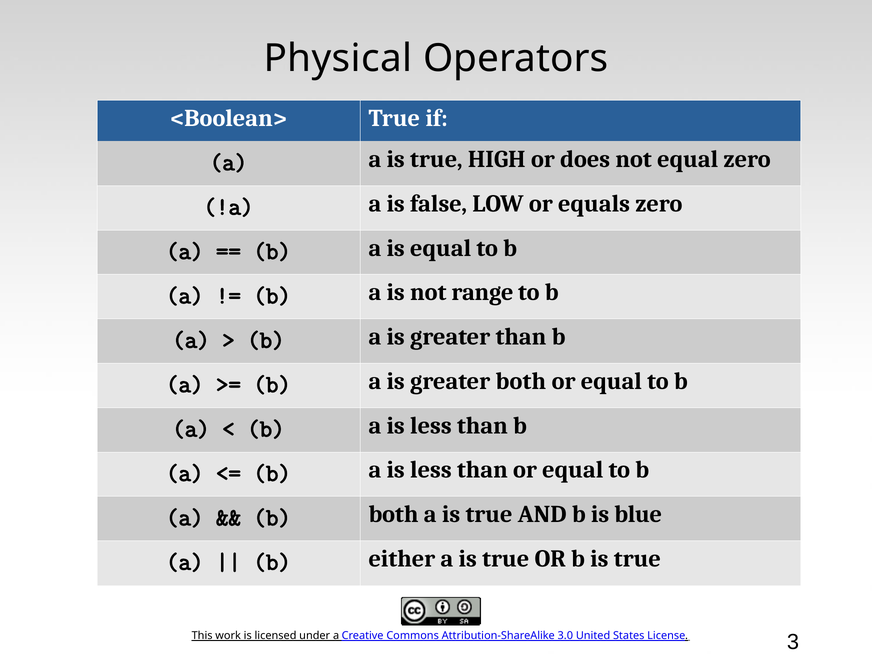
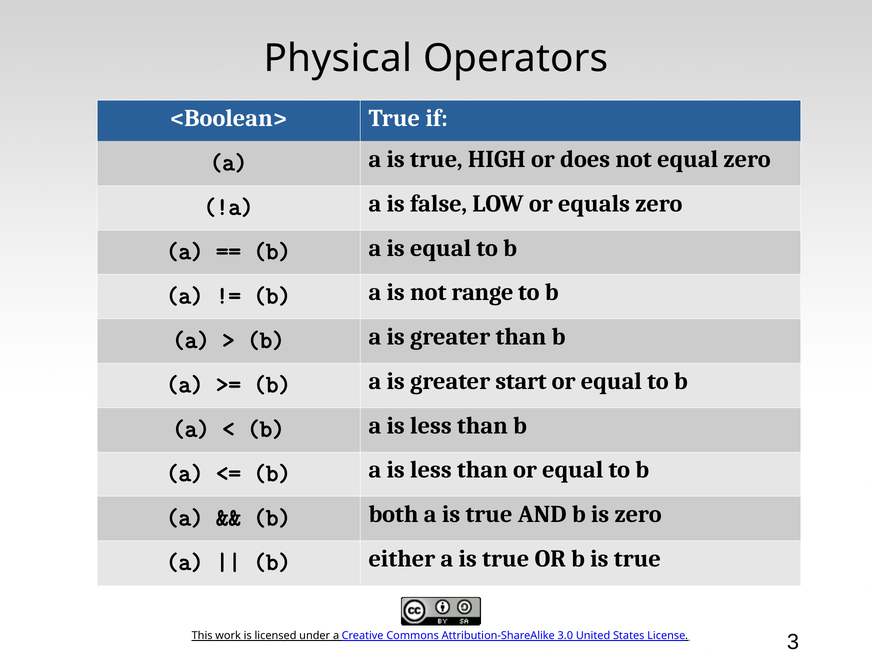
greater both: both -> start (521, 381)
is blue: blue -> zero (638, 514)
